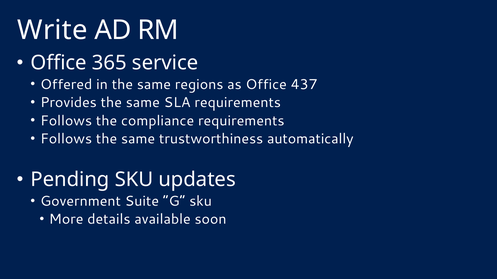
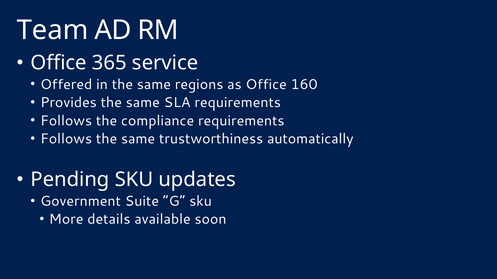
Write: Write -> Team (53, 30)
437: 437 -> 160 (304, 84)
